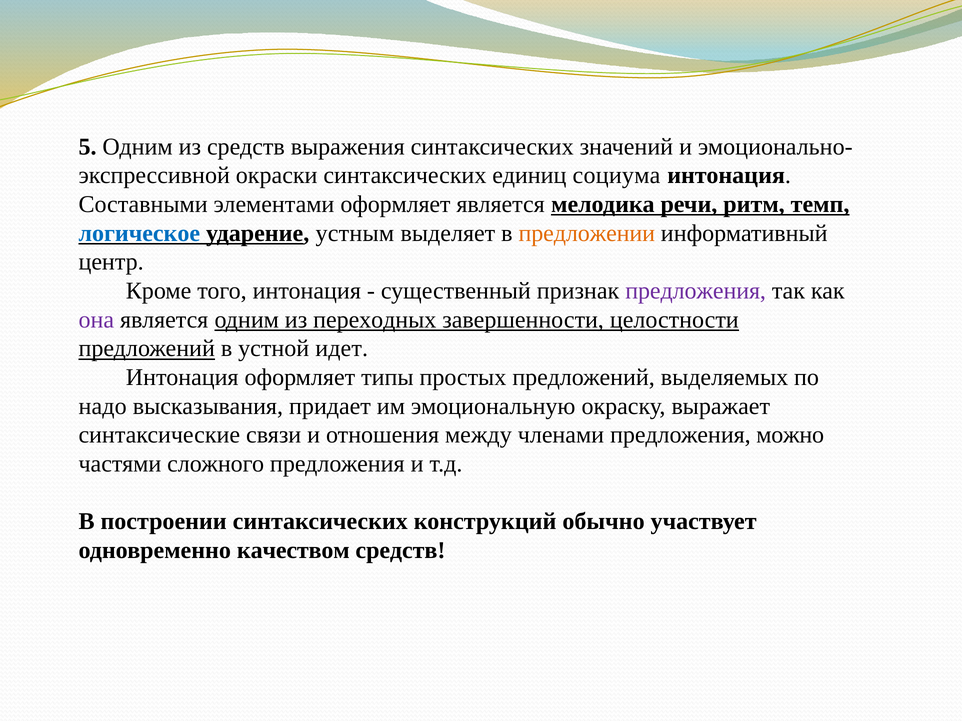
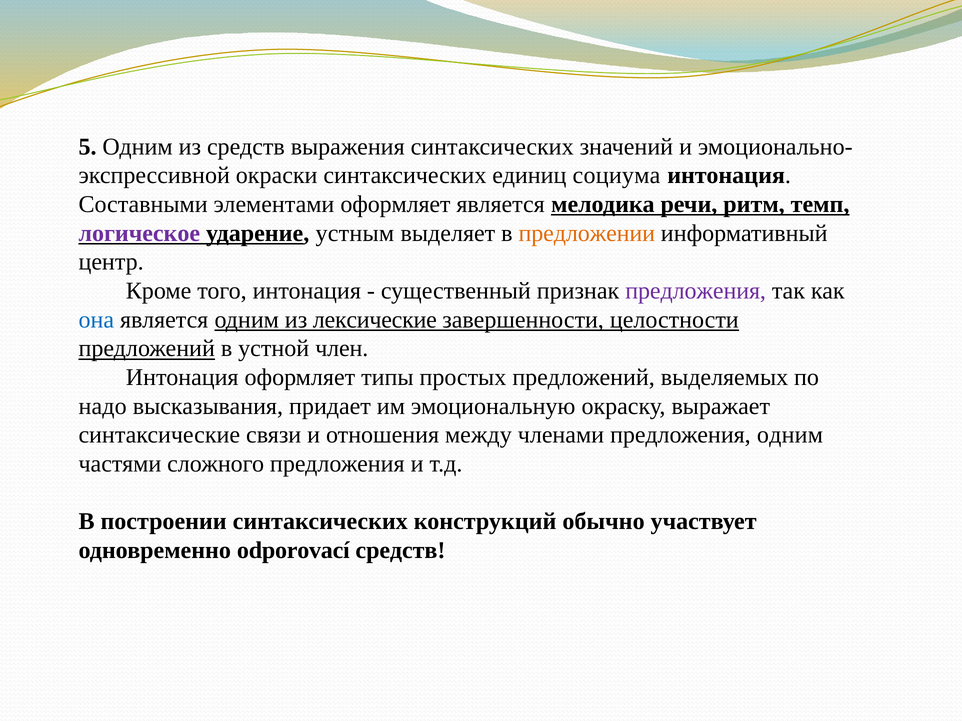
логическое colour: blue -> purple (139, 233)
она colour: purple -> blue (96, 320)
переходных: переходных -> лексические (375, 320)
идет: идет -> член (342, 349)
предложения можно: можно -> одним (790, 435)
качеством: качеством -> odporovací (293, 551)
